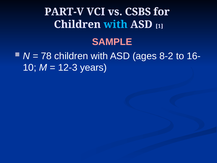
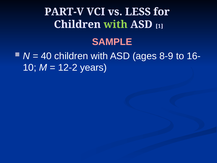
CSBS: CSBS -> LESS (138, 12)
with colour: light blue -> light green (116, 24)
78: 78 -> 40 (46, 56)
8-2: 8-2 -> 8-9 (166, 56)
12-3: 12-3 -> 12-2 (68, 67)
